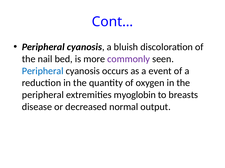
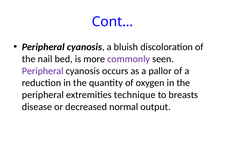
Peripheral colour: blue -> purple (43, 71)
event: event -> pallor (160, 71)
myoglobin: myoglobin -> technique (135, 95)
